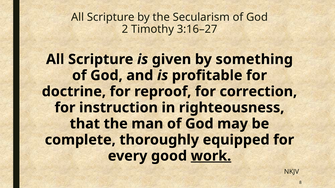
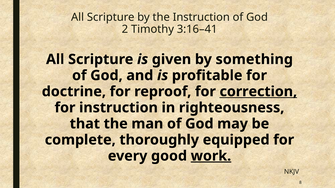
the Secularism: Secularism -> Instruction (201, 17)
3:16–27: 3:16–27 -> 3:16–41 (197, 29)
correction underline: none -> present (258, 92)
